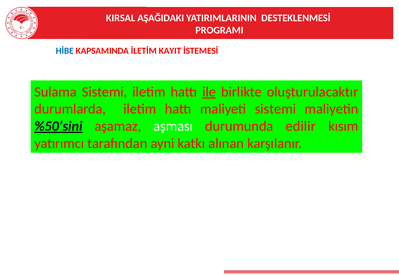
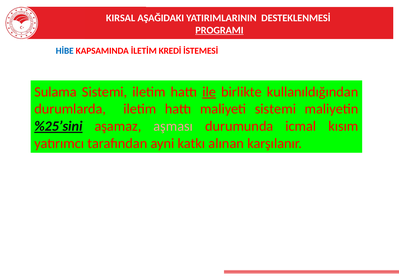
PROGRAMI underline: none -> present (219, 30)
KAYIT: KAYIT -> KREDİ (170, 51)
oluşturulacaktır: oluşturulacaktır -> kullanıldığından (313, 92)
%50’sini: %50’sini -> %25’sini (58, 126)
aşması colour: white -> pink (173, 126)
edilir: edilir -> icmal (301, 126)
